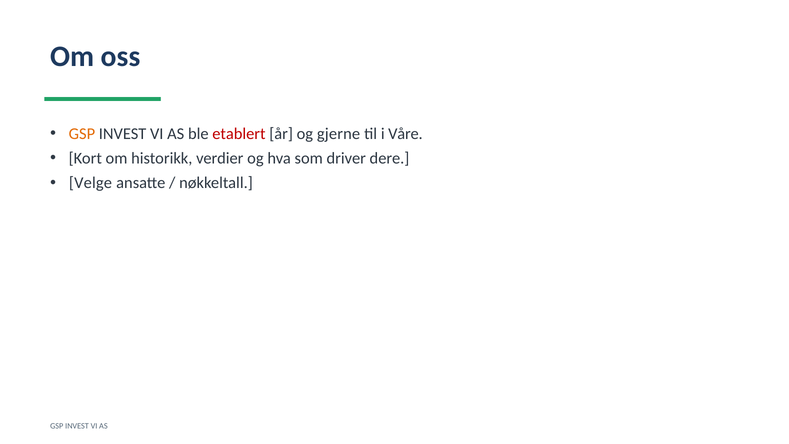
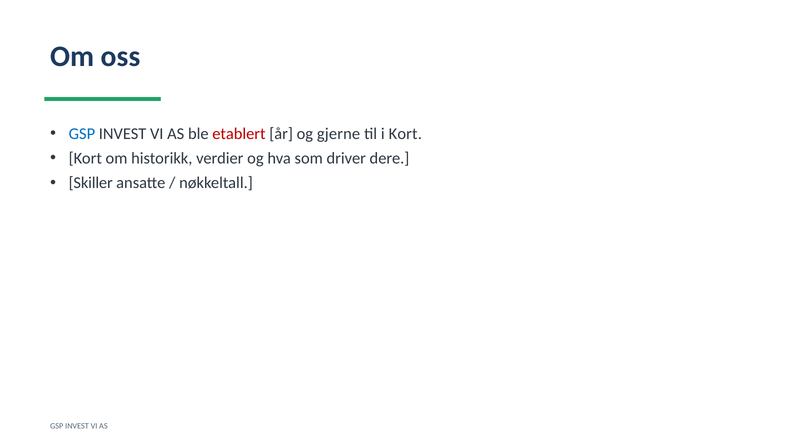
GSP colour: orange -> blue (82, 134)
i Våre: Våre -> Kort (405, 134)
Velge: Velge -> Skiller (91, 183)
